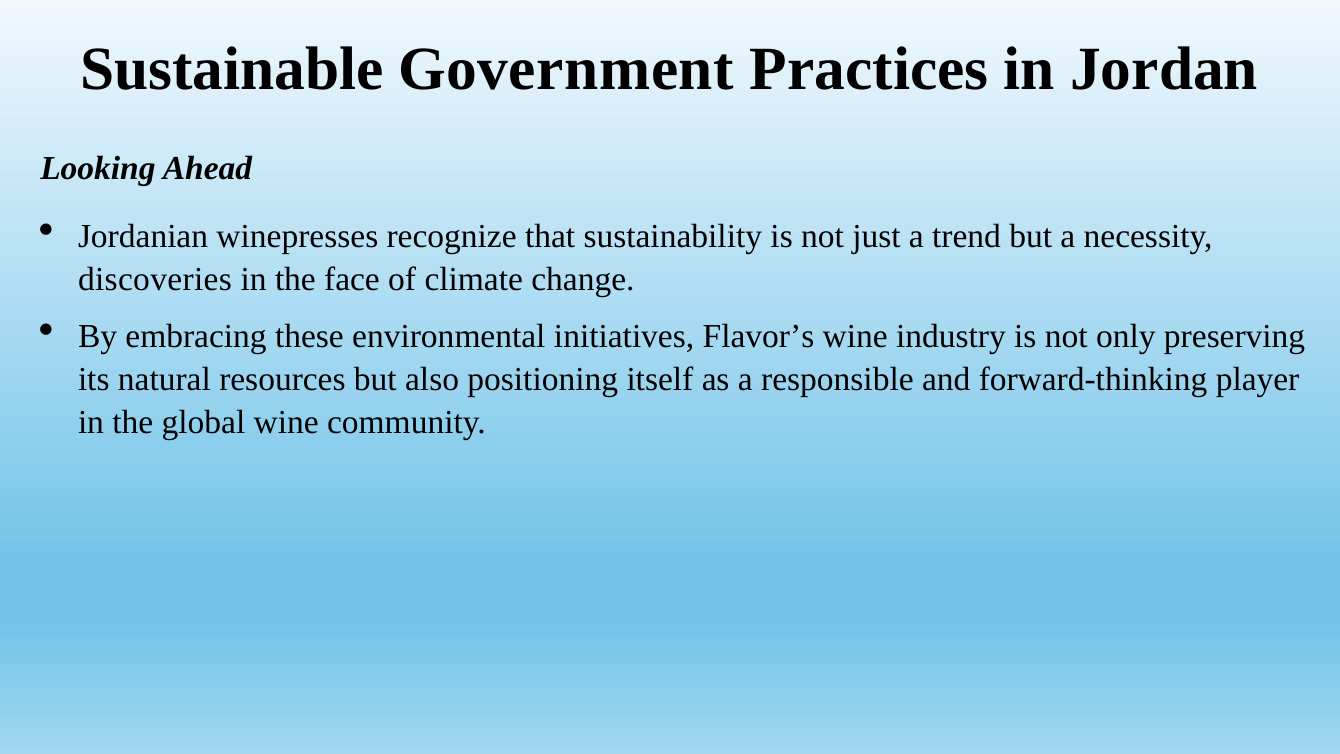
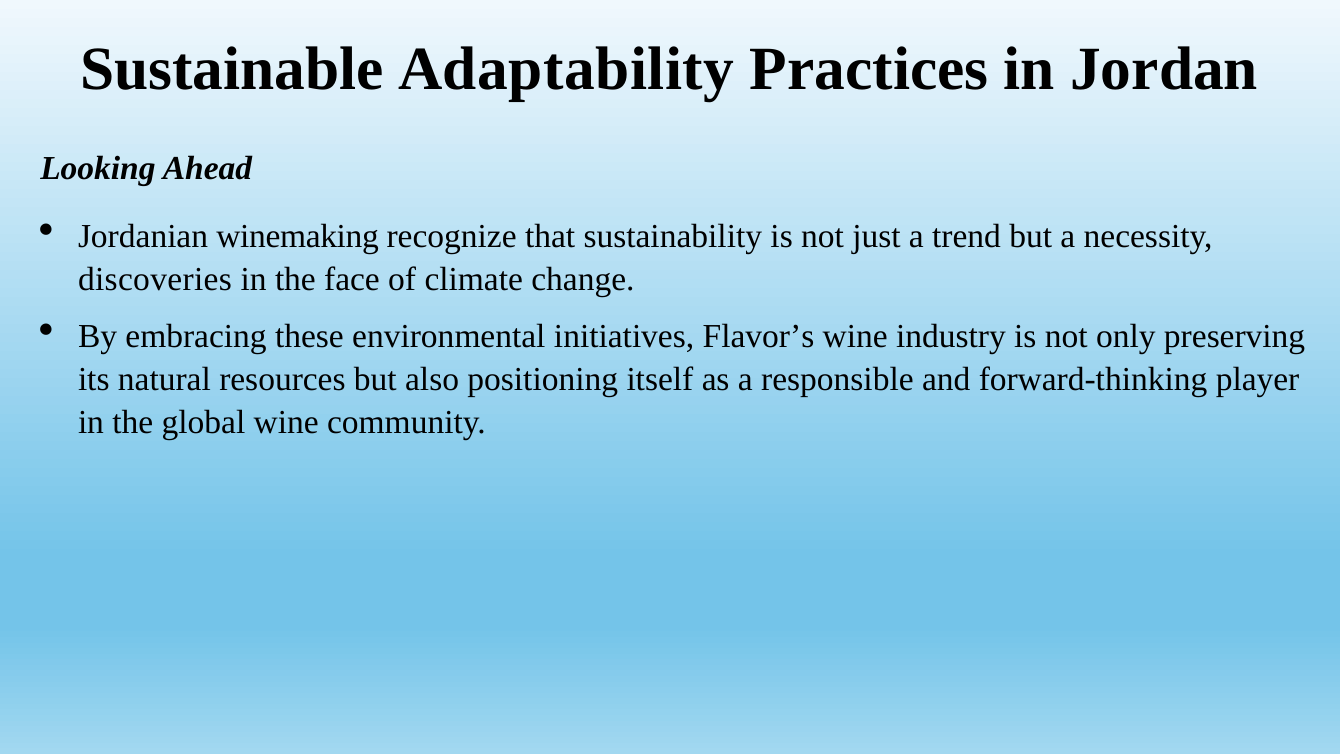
Government: Government -> Adaptability (566, 70)
winepresses: winepresses -> winemaking (298, 236)
